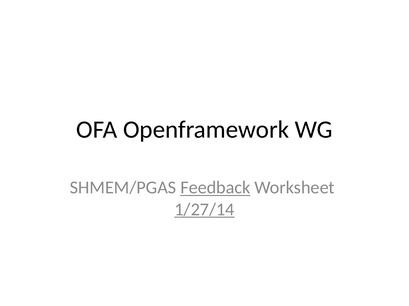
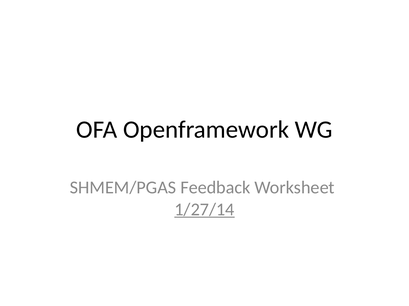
Feedback underline: present -> none (215, 188)
